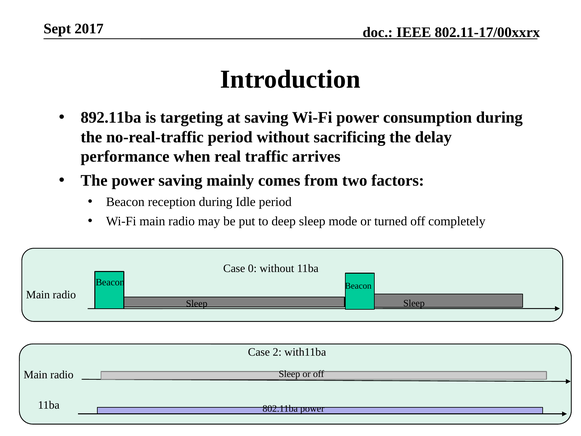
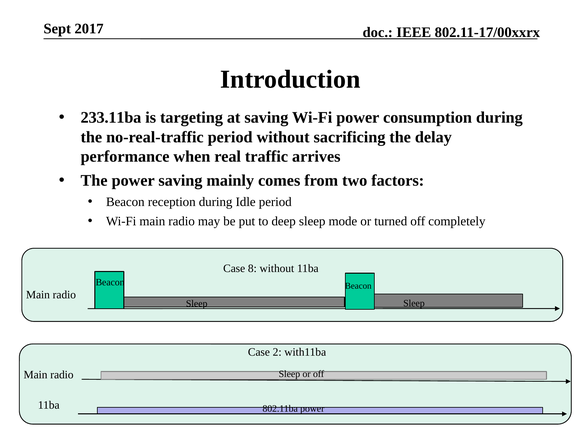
892.11ba: 892.11ba -> 233.11ba (111, 118)
0: 0 -> 8 (252, 268)
